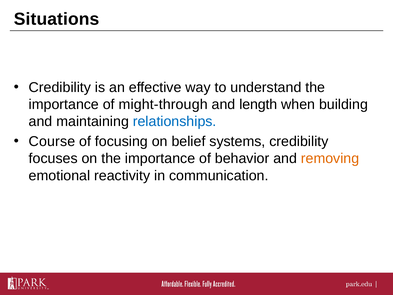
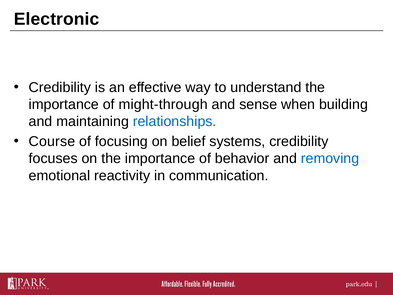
Situations: Situations -> Electronic (57, 19)
length: length -> sense (258, 104)
removing colour: orange -> blue (330, 158)
